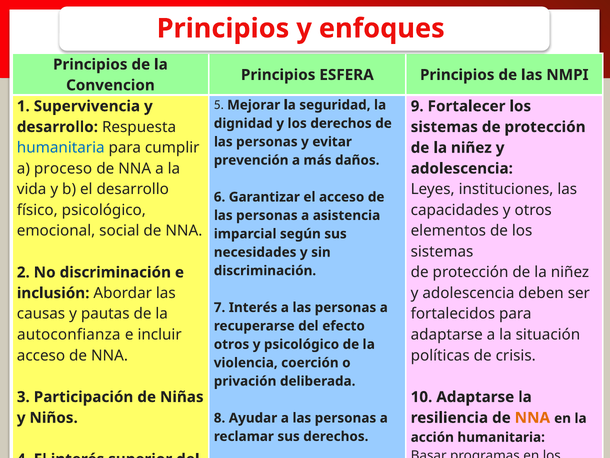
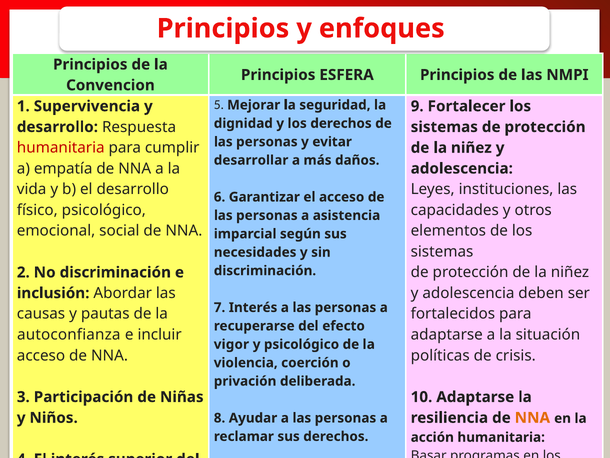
humanitaria colour: blue -> red (61, 148)
prevención: prevención -> desarrollar (251, 160)
proceso: proceso -> empatía (63, 168)
otros: otros -> vigor (231, 344)
